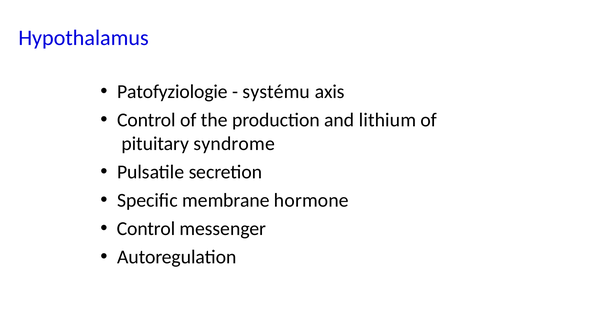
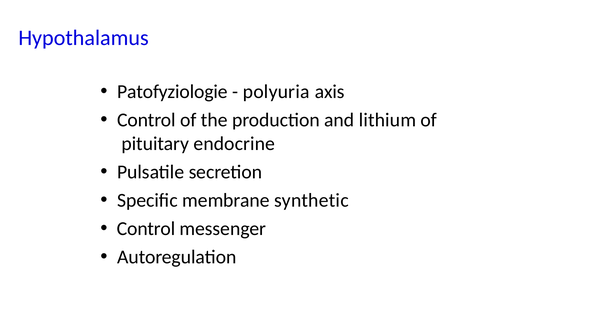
systému: systému -> polyuria (276, 92)
syndrome: syndrome -> endocrine (234, 144)
hormone: hormone -> synthetic (311, 201)
